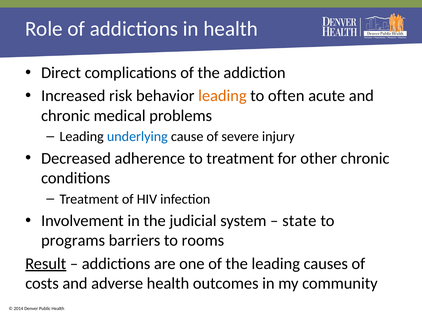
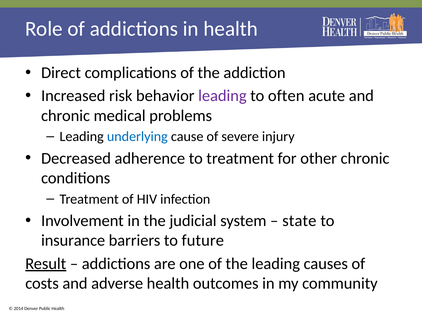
leading colour: orange -> purple (222, 96)
programs: programs -> insurance (73, 240)
rooms: rooms -> future (203, 240)
